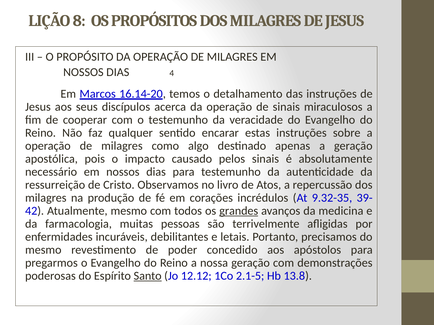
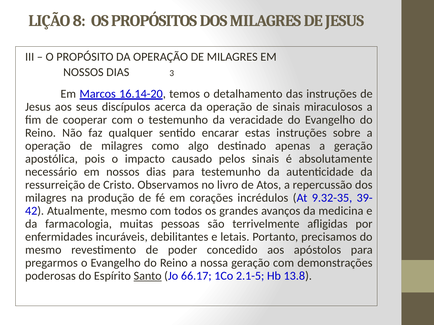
4: 4 -> 3 (172, 73)
grandes underline: present -> none (239, 211)
12.12: 12.12 -> 66.17 (196, 276)
